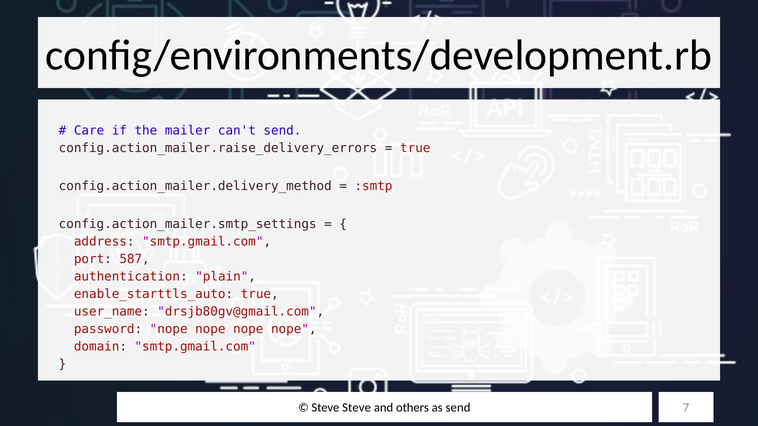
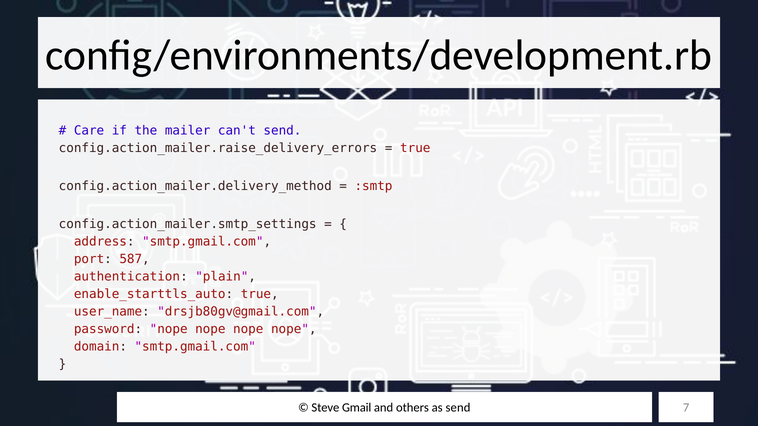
Steve: Steve -> Gmail (357, 408)
